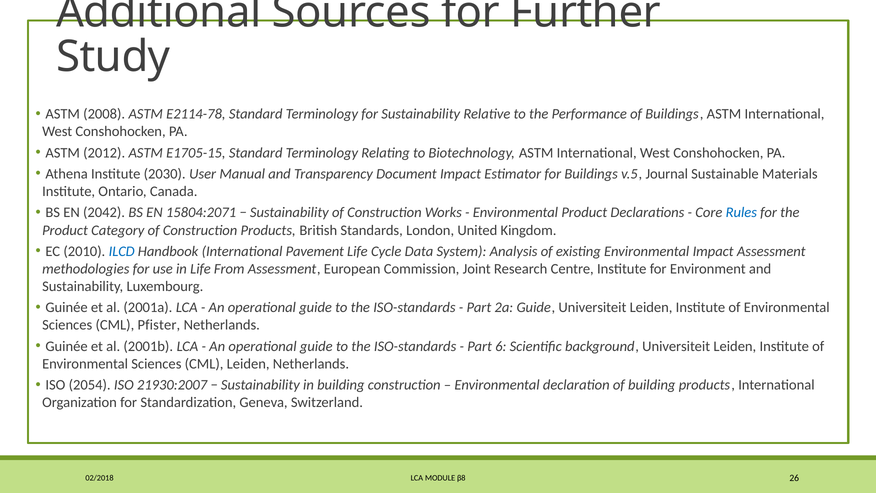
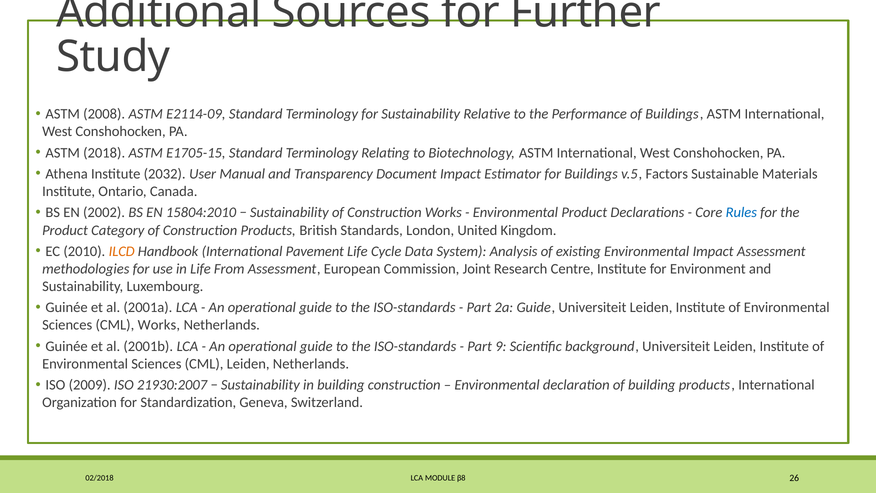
E2114-78: E2114-78 -> E2114-09 (196, 114)
2012: 2012 -> 2018 (104, 153)
2030: 2030 -> 2032 (165, 174)
Journal: Journal -> Factors (667, 174)
2042: 2042 -> 2002 (104, 213)
15804:2071: 15804:2071 -> 15804:2010 (201, 213)
ILCD colour: blue -> orange (122, 251)
CML Pfister: Pfister -> Works (159, 325)
6: 6 -> 9 (501, 346)
2054: 2054 -> 2009 (90, 385)
